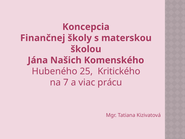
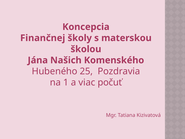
Kritického: Kritického -> Pozdravia (119, 71)
7: 7 -> 1 (66, 82)
prácu: prácu -> počuť (110, 82)
